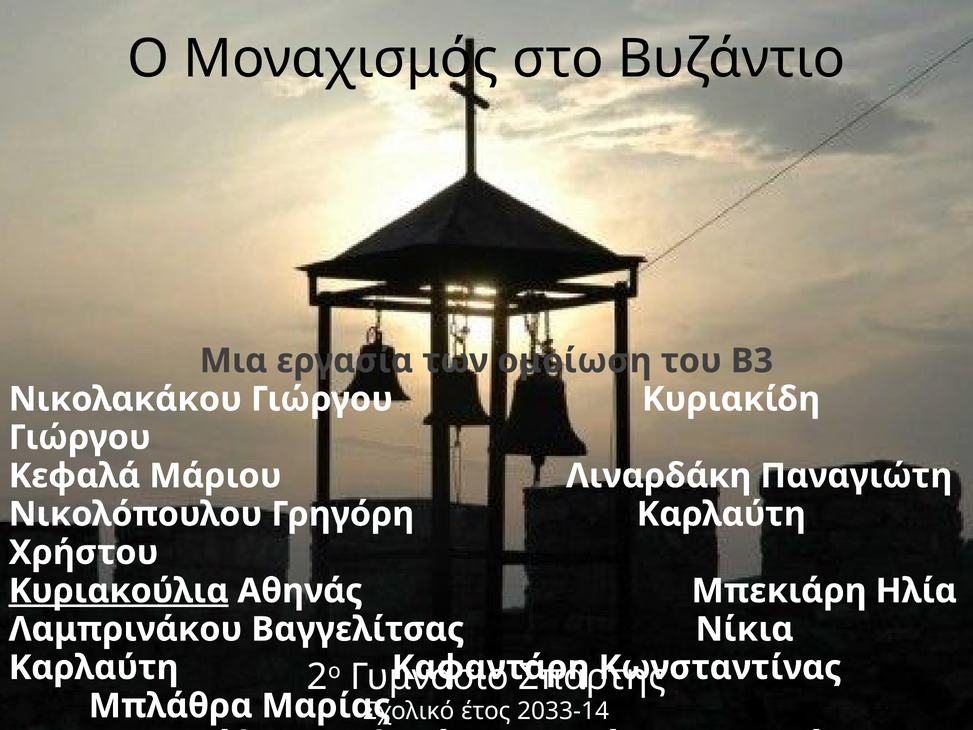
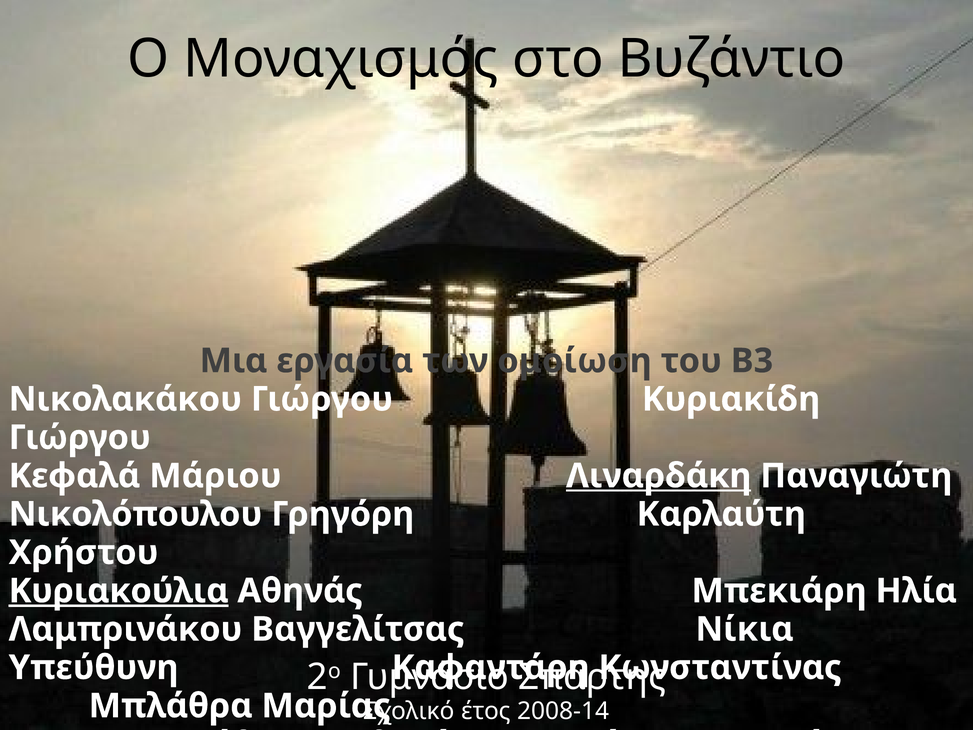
Λιναρδάκη underline: none -> present (659, 476)
Καρλαύτη: Καρλαύτη -> Υπεύθυνη (94, 667)
2033-14: 2033-14 -> 2008-14 (563, 711)
